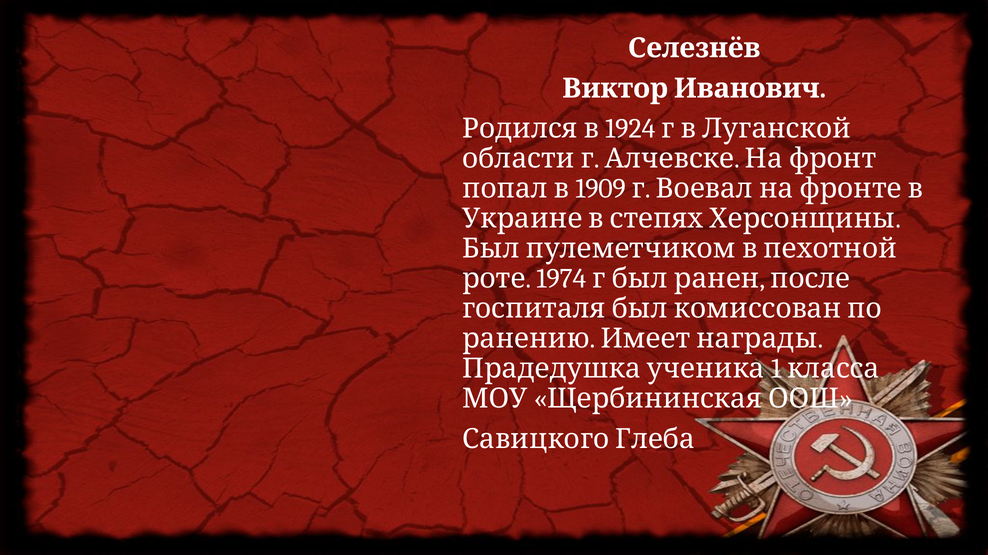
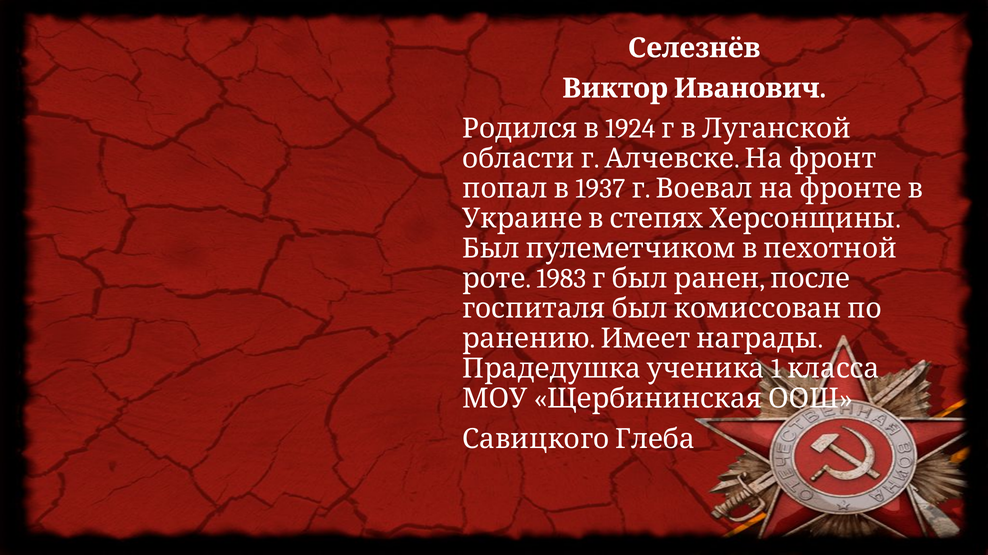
1909: 1909 -> 1937 (600, 189)
1974: 1974 -> 1983 (561, 279)
